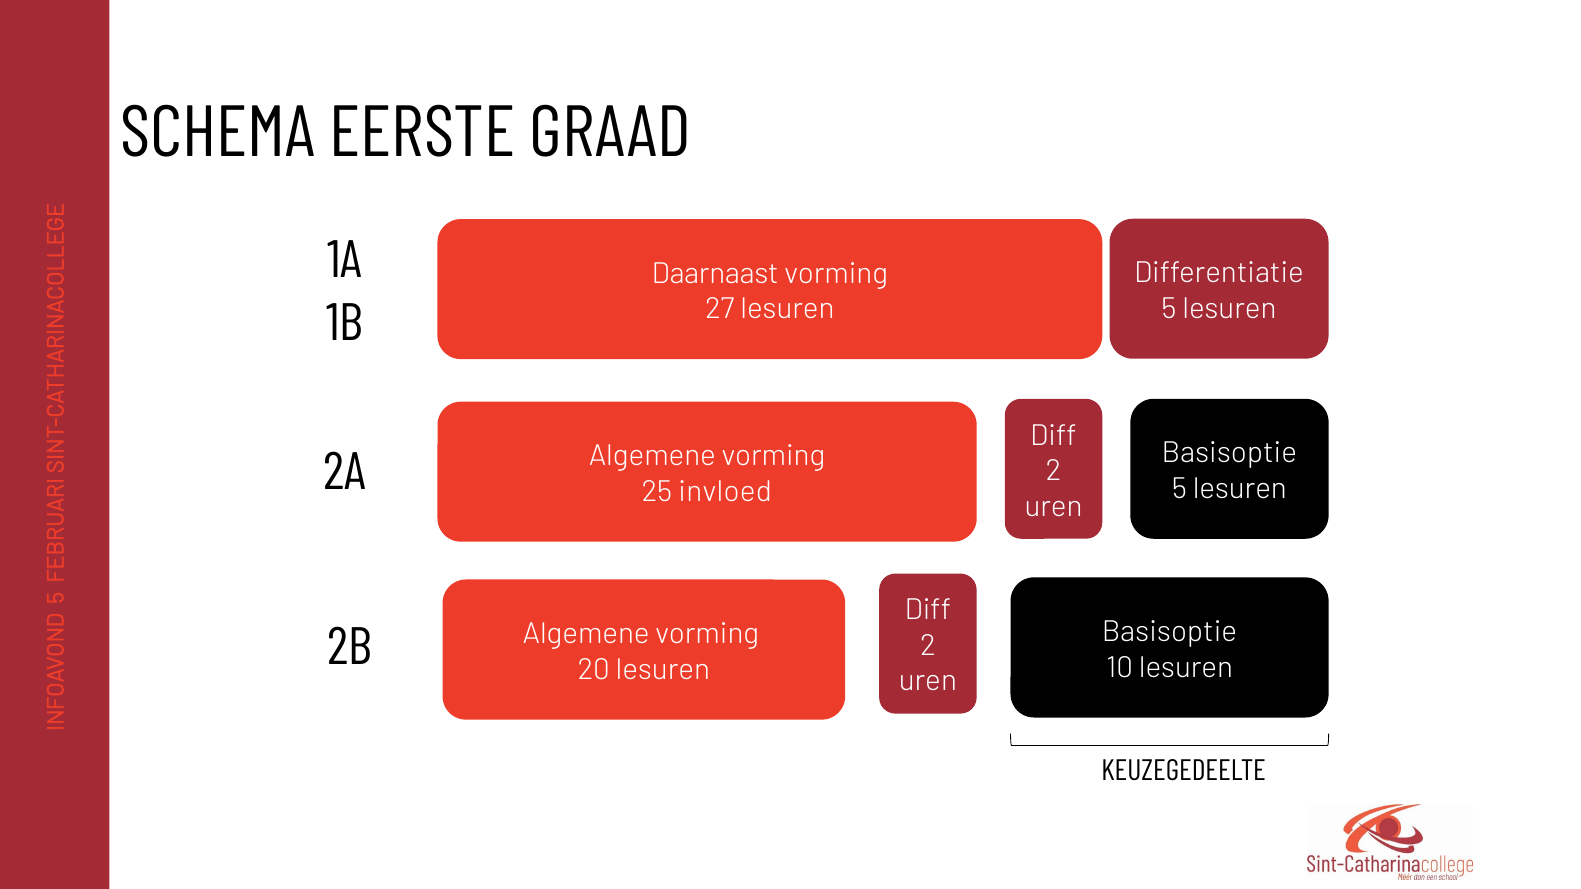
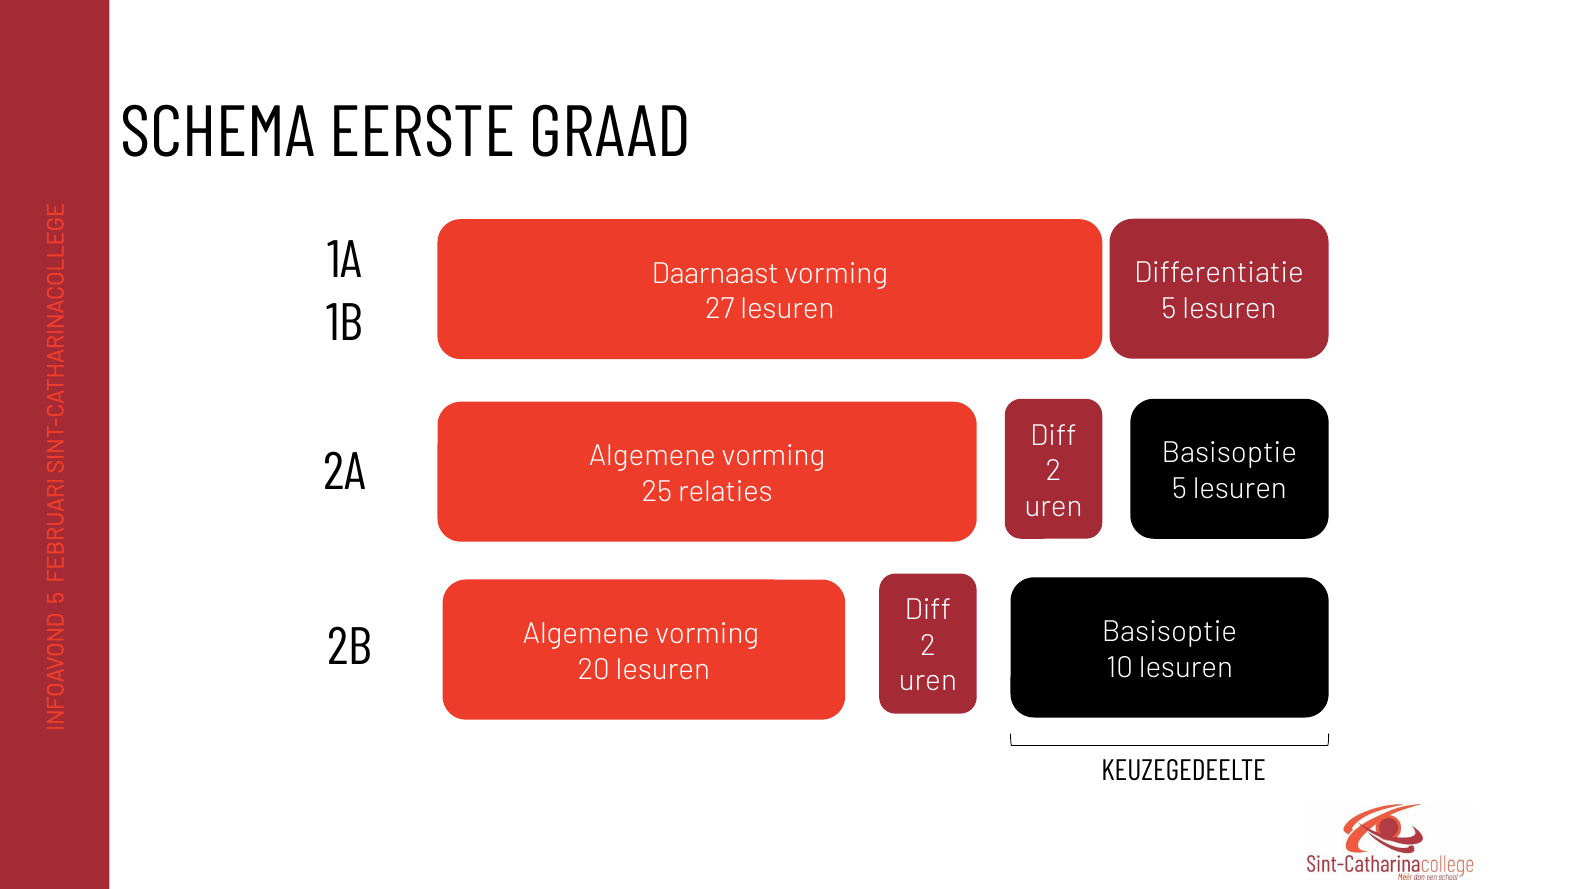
invloed: invloed -> relaties (725, 492)
